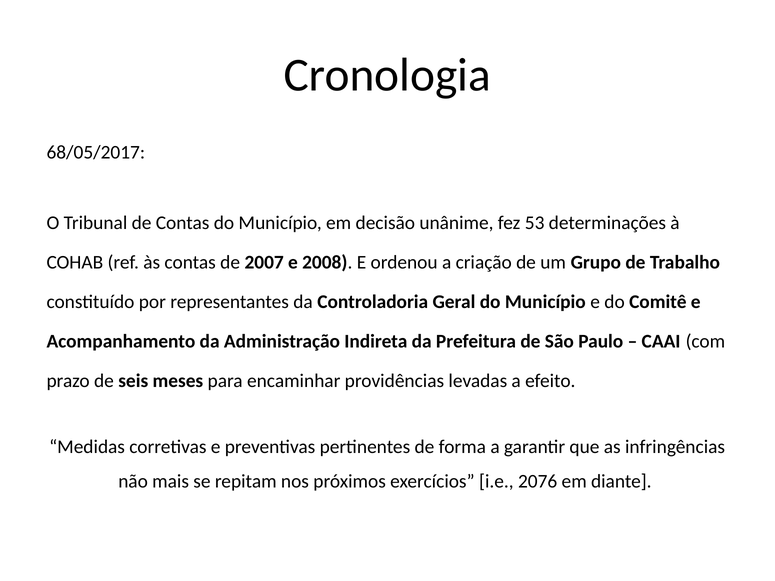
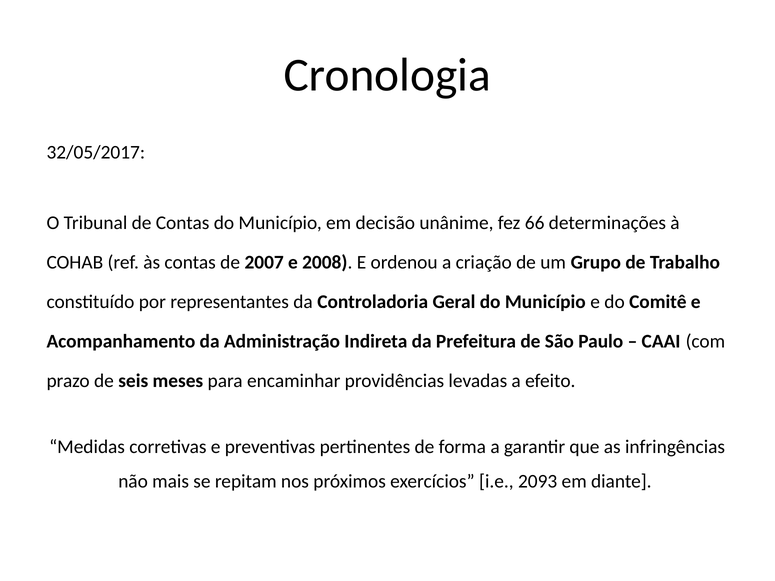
68/05/2017: 68/05/2017 -> 32/05/2017 (96, 152)
53: 53 -> 66 (535, 223)
2076: 2076 -> 2093 (538, 482)
